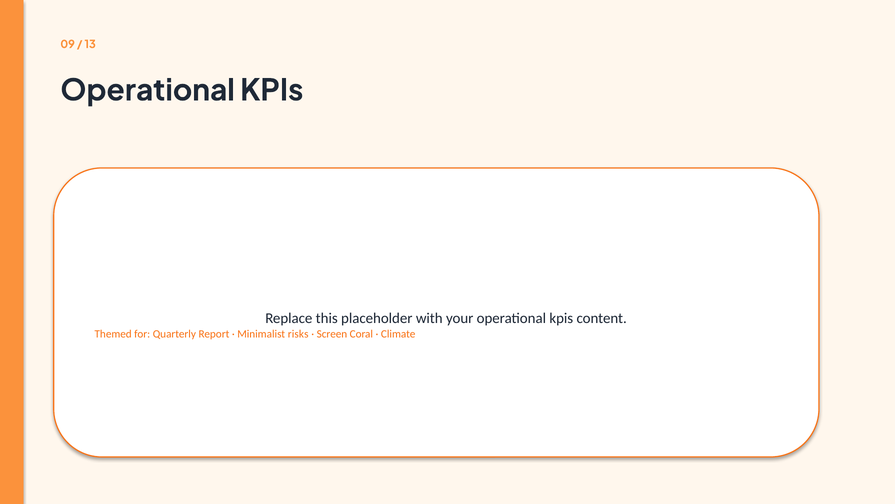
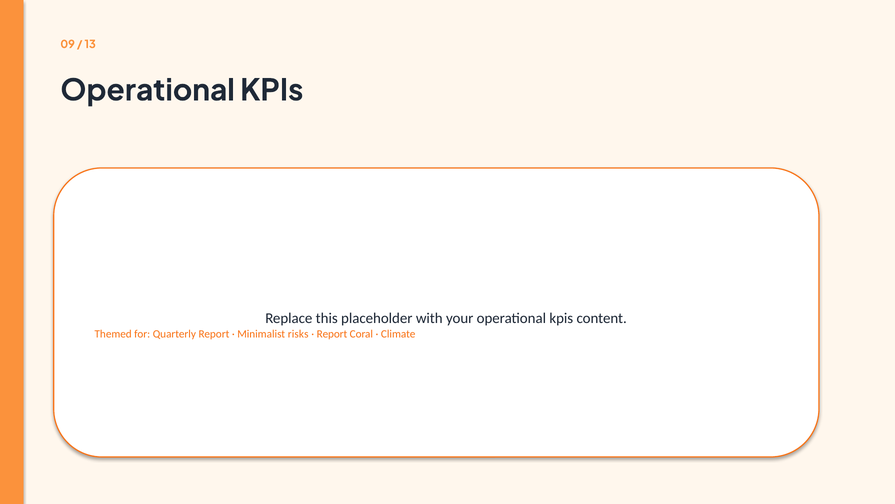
Screen: Screen -> Report (332, 334)
